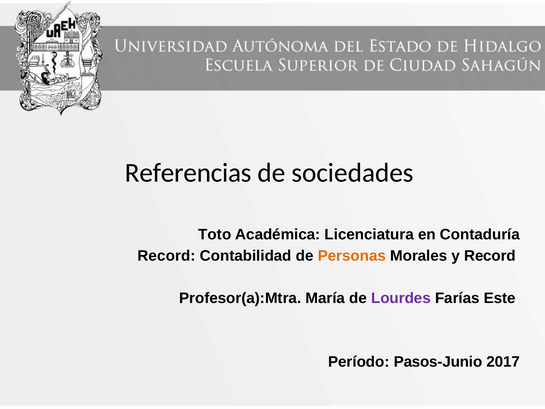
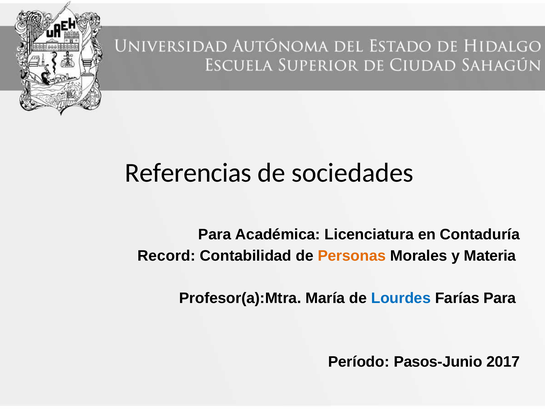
Toto: Toto -> Para (215, 234)
y Record: Record -> Materia (490, 256)
Lourdes colour: purple -> blue (401, 298)
Farías Este: Este -> Para (500, 298)
